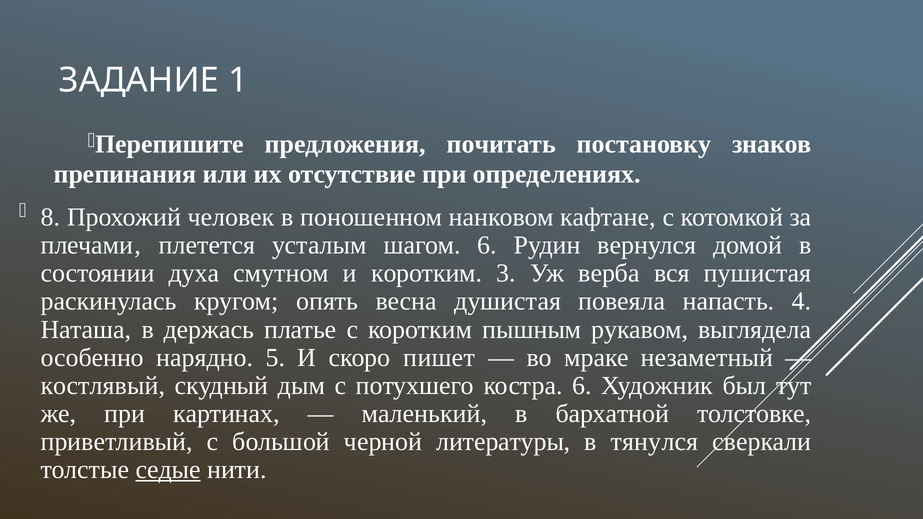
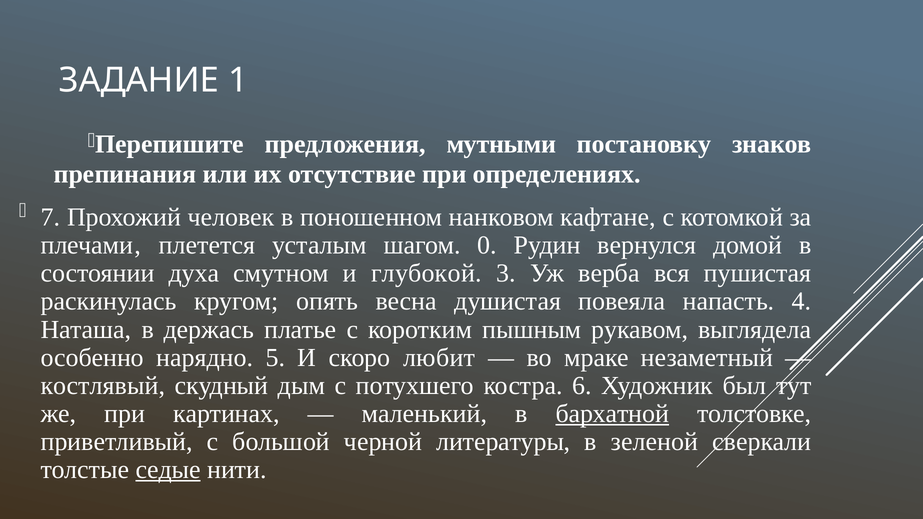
почитать: почитать -> мутными (501, 144)
8: 8 -> 7 (50, 217)
шагом 6: 6 -> 0 (487, 245)
и коротким: коротким -> глубокой (426, 273)
пишет: пишет -> любит (439, 358)
бархатной underline: none -> present (612, 414)
тянулся: тянулся -> зеленой (655, 442)
